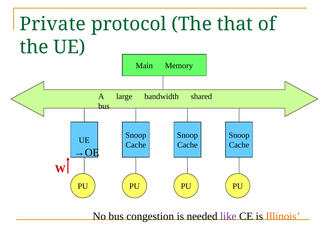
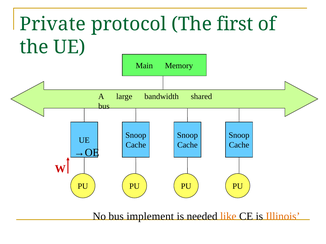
that: that -> first (235, 24)
congestion: congestion -> implement (150, 217)
like colour: purple -> orange (228, 217)
